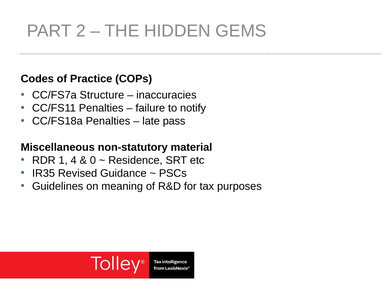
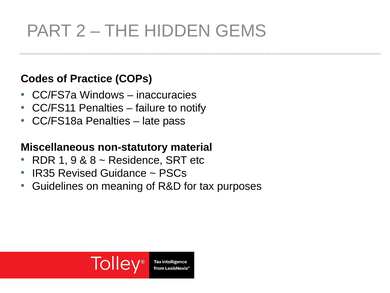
Structure: Structure -> Windows (102, 95)
4: 4 -> 9 (74, 160)
0: 0 -> 8 (93, 160)
